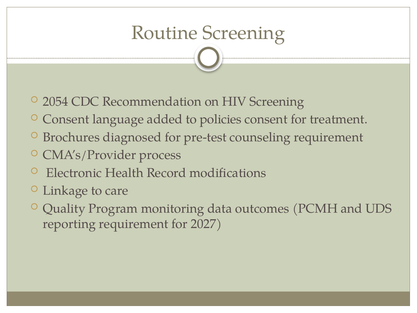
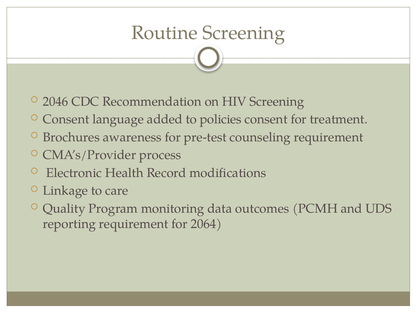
2054: 2054 -> 2046 (56, 102)
diagnosed: diagnosed -> awareness (132, 137)
2027: 2027 -> 2064 (206, 224)
